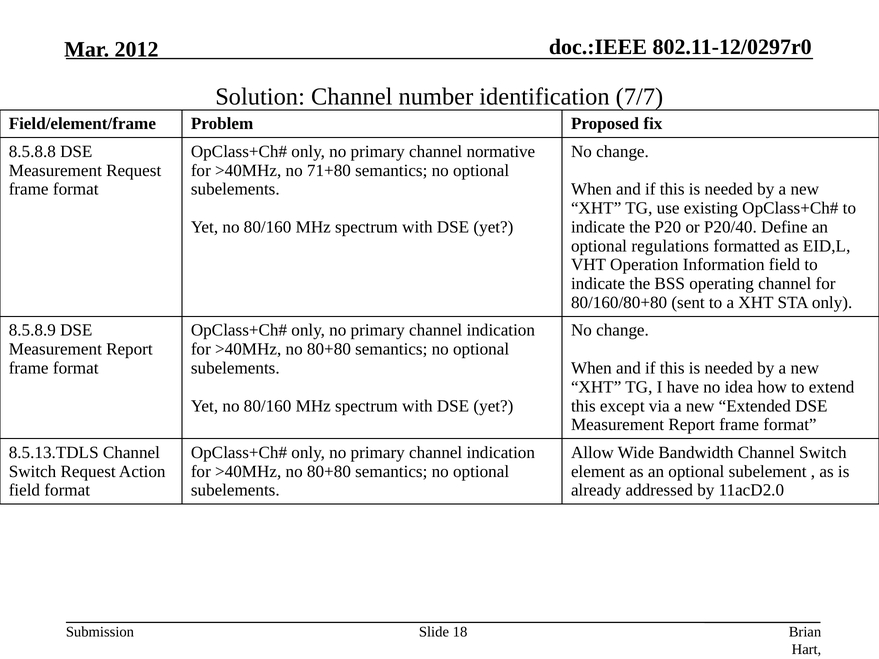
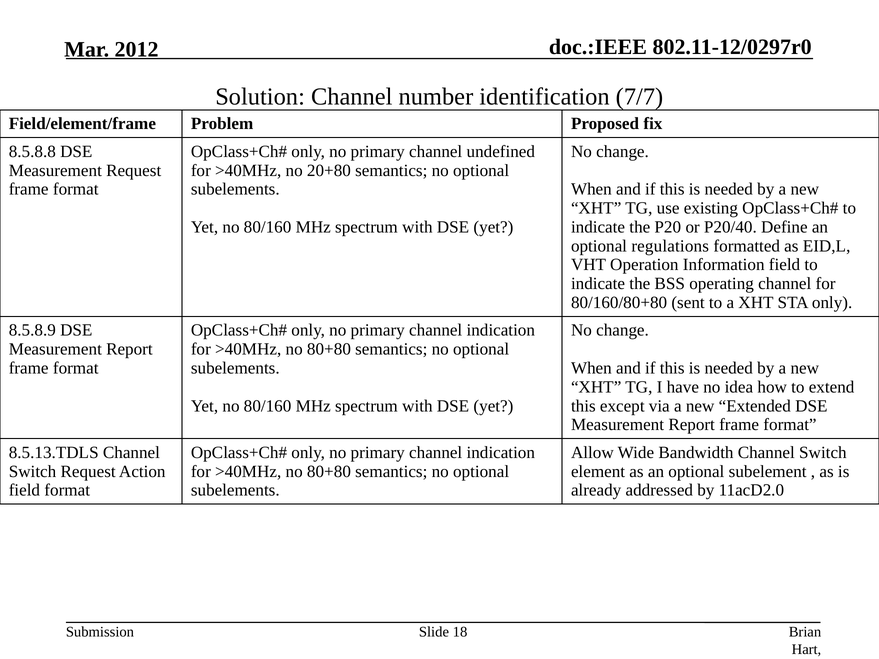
normative: normative -> undefined (501, 152)
71+80: 71+80 -> 20+80 (329, 170)
